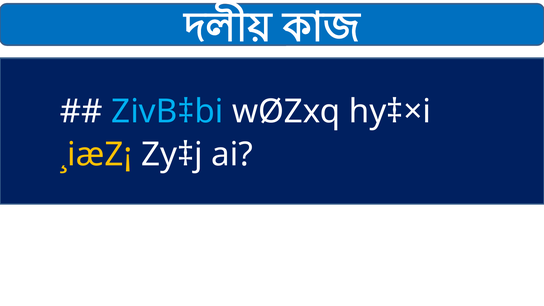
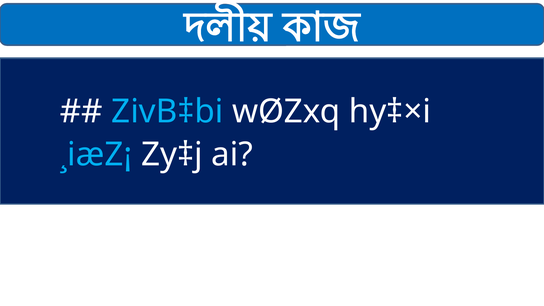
¸iæZ¡ colour: yellow -> light blue (96, 155)
